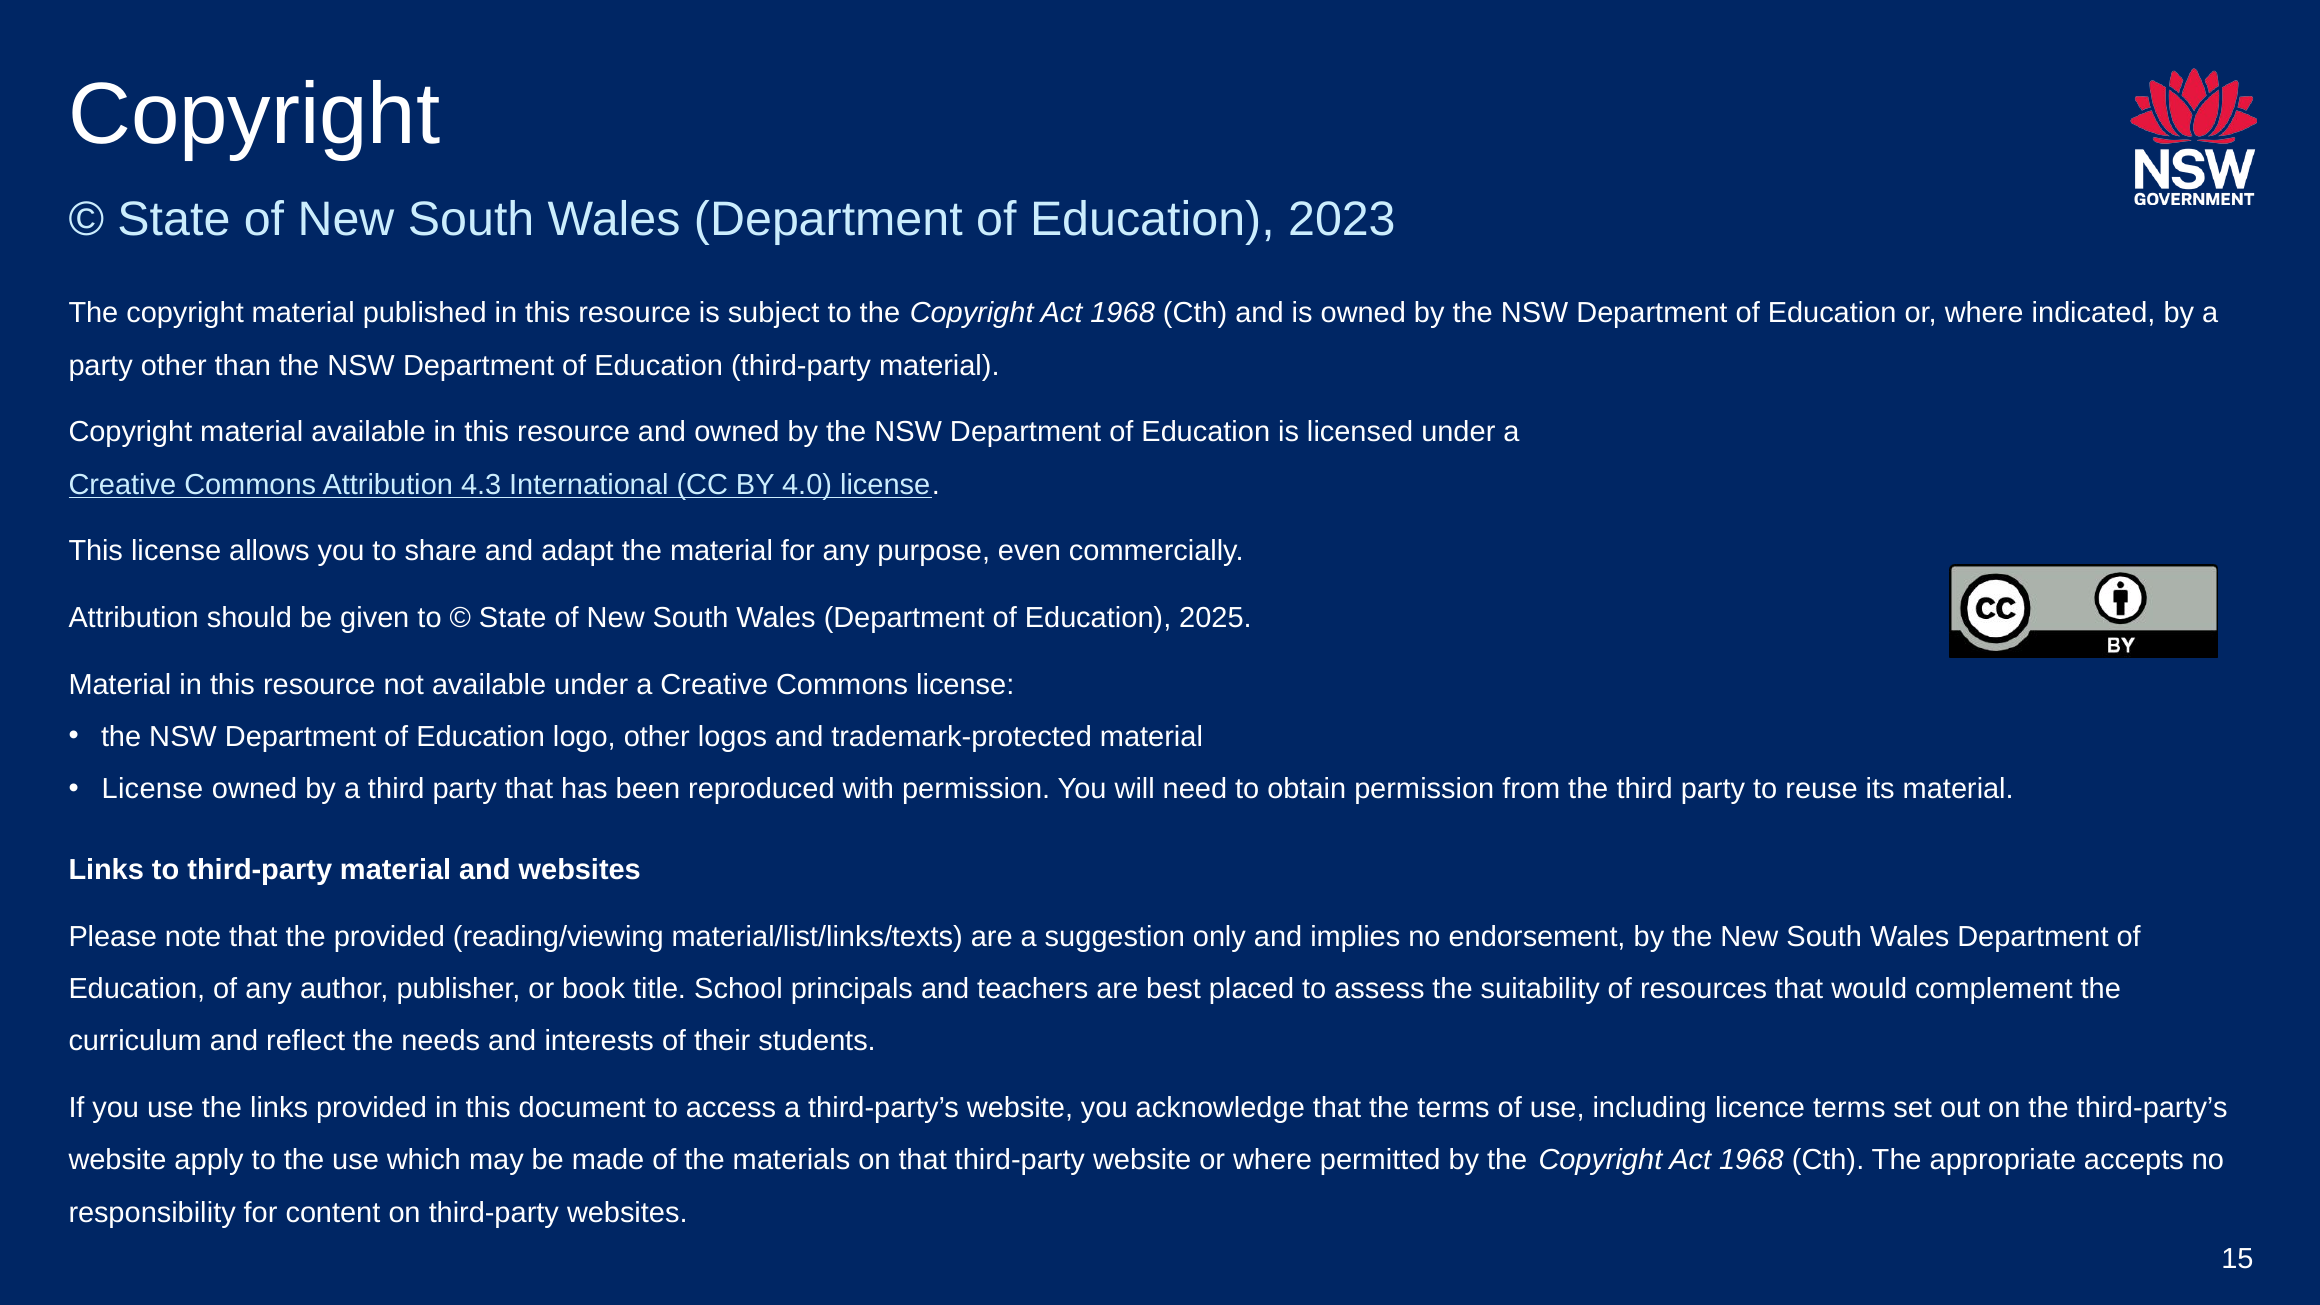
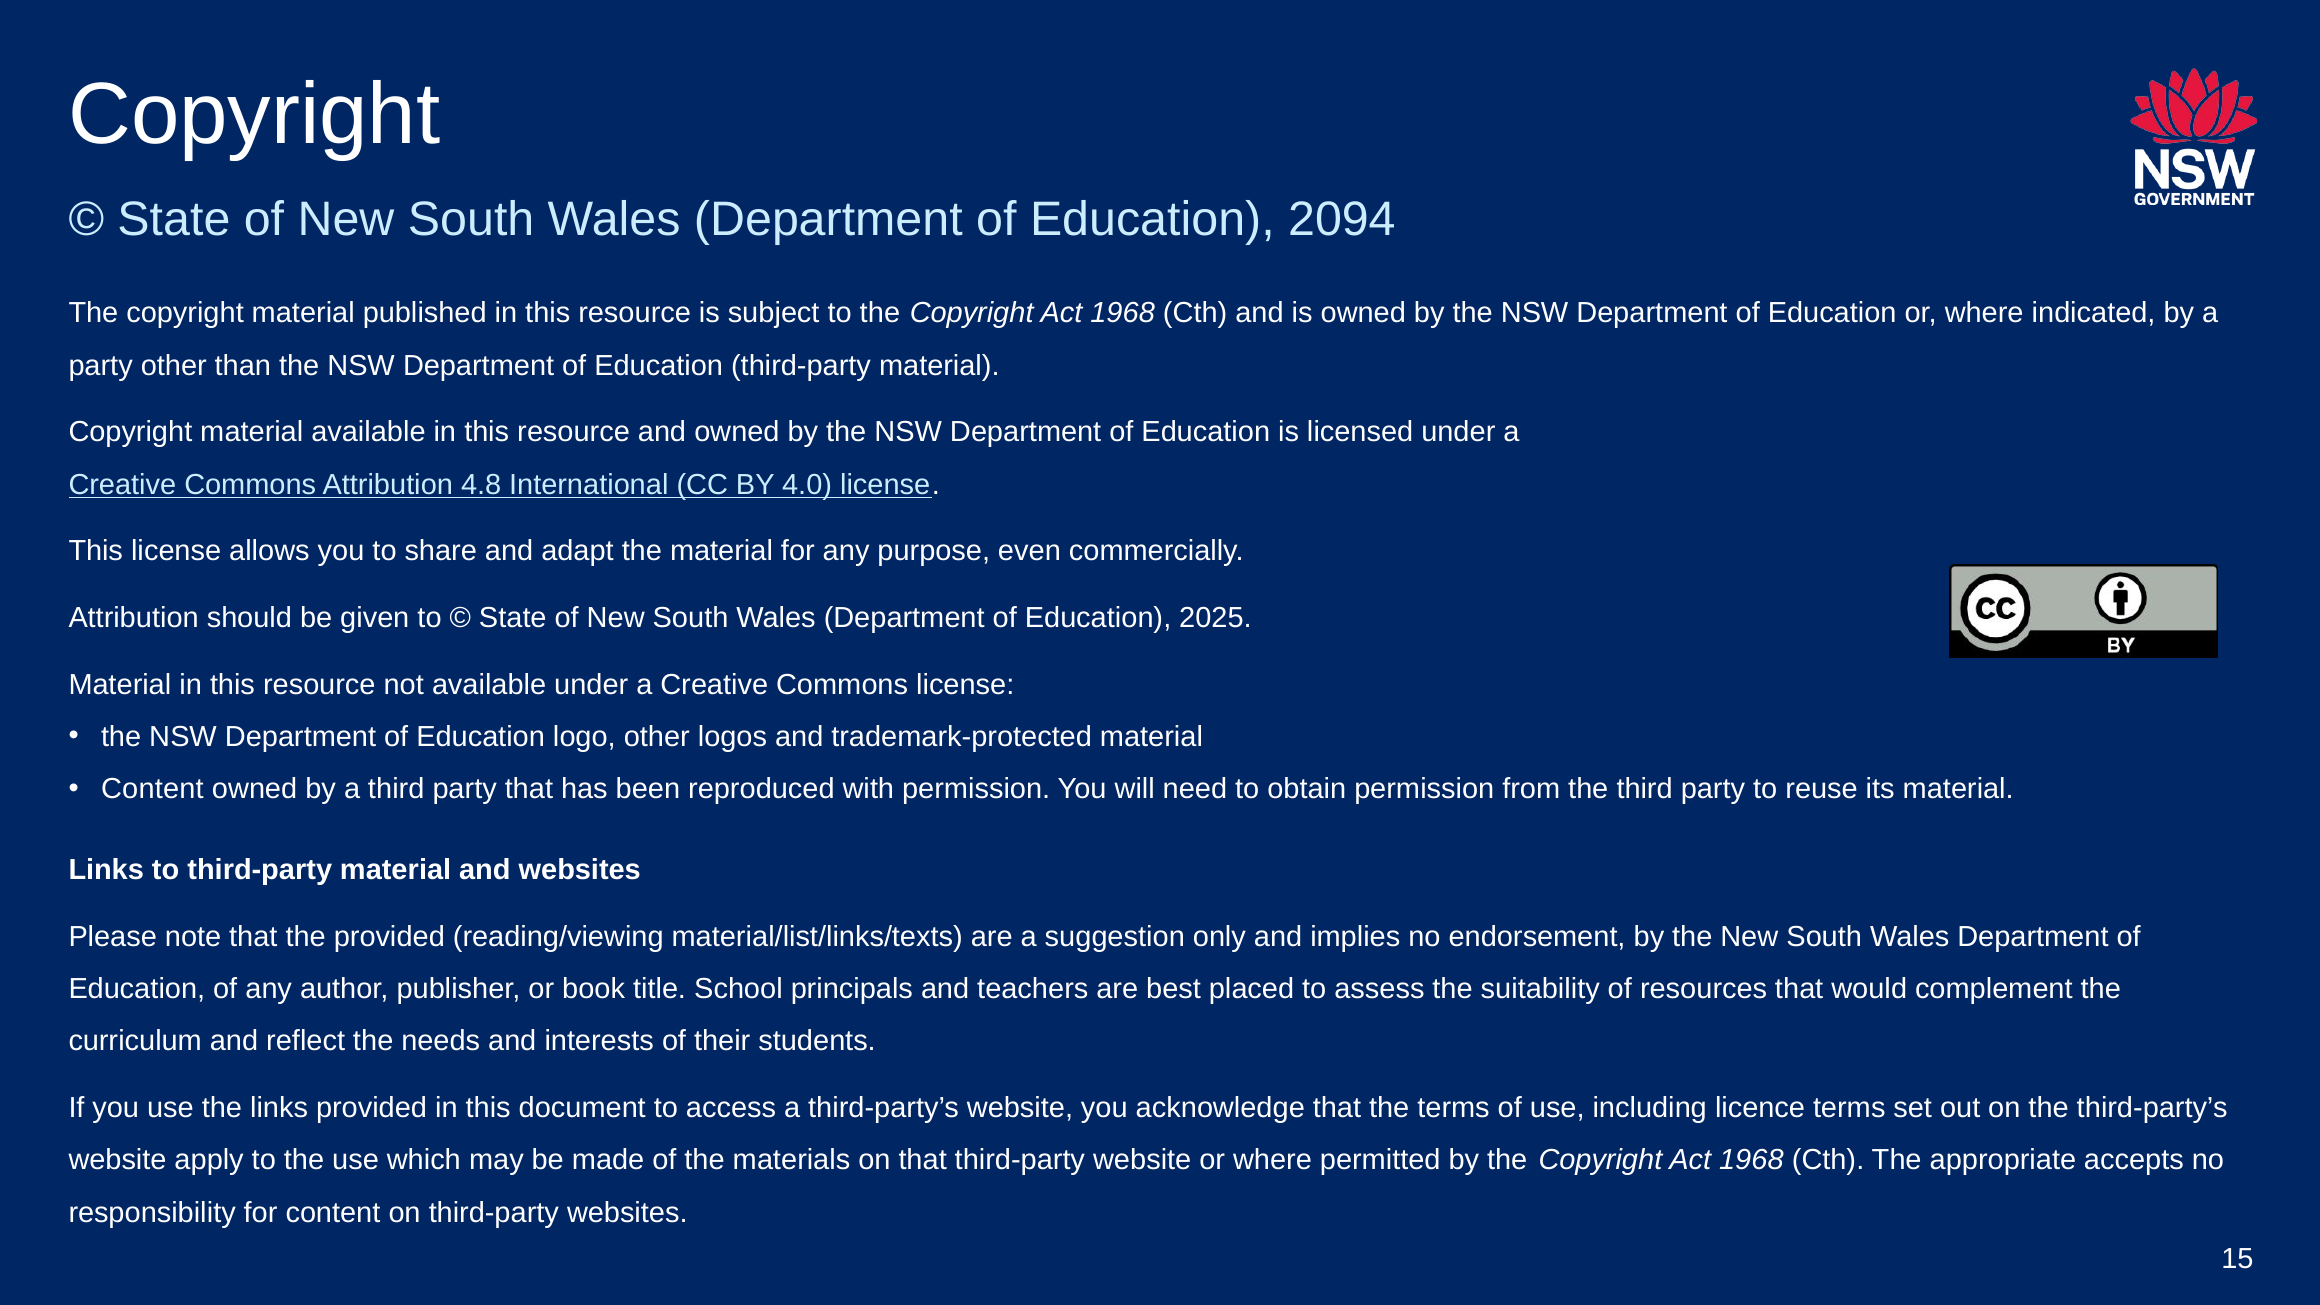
2023: 2023 -> 2094 (1342, 220)
4.3: 4.3 -> 4.8 (481, 485)
License: License -> Content (152, 789)
